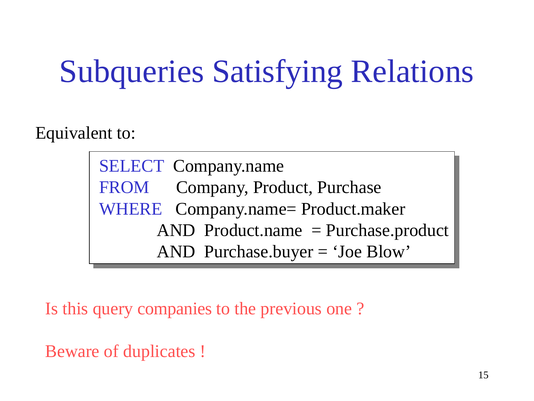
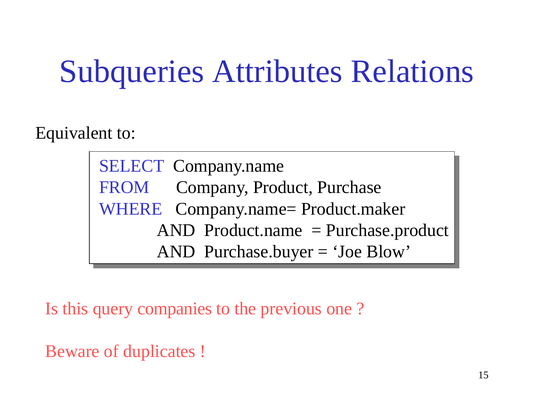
Satisfying: Satisfying -> Attributes (277, 71)
